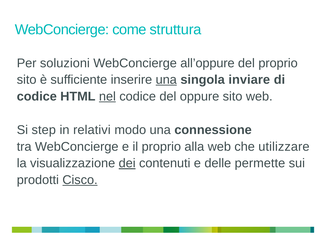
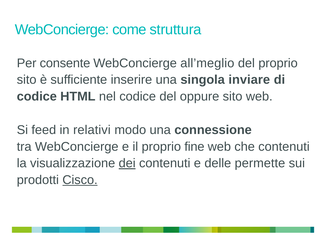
soluzioni: soluzioni -> consente (65, 63)
all’oppure: all’oppure -> all’meglio (207, 63)
una underline: present -> none (166, 80)
nel underline: present -> none (107, 97)
step: step -> feed (44, 130)
alla: alla -> fine (194, 147)
che utilizzare: utilizzare -> contenuti (284, 147)
